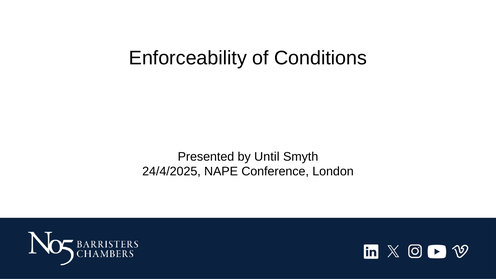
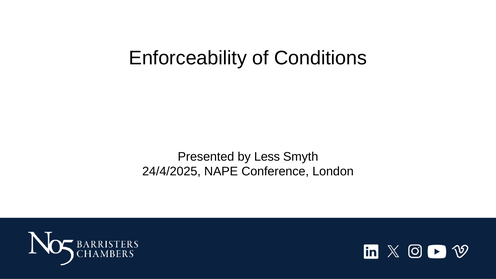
Until: Until -> Less (267, 157)
